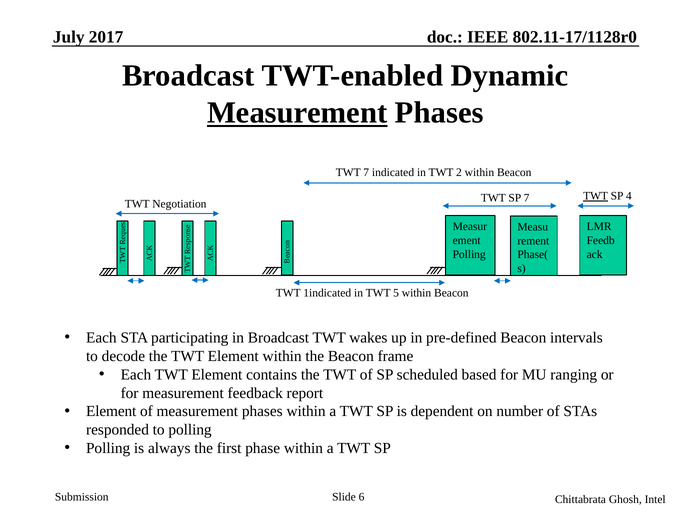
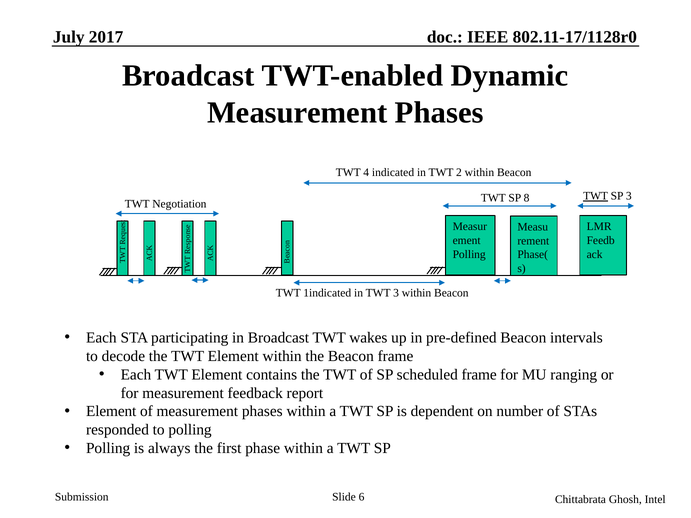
Measurement underline: present -> none (297, 113)
TWT 7: 7 -> 4 (366, 172)
SP 4: 4 -> 3 (629, 196)
SP 7: 7 -> 8 (527, 198)
TWT 5: 5 -> 3 (396, 293)
scheduled based: based -> frame (479, 375)
